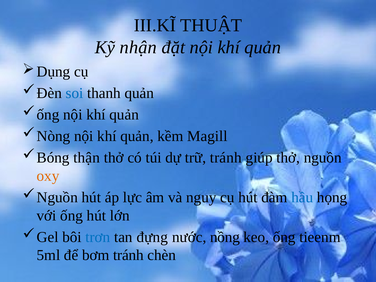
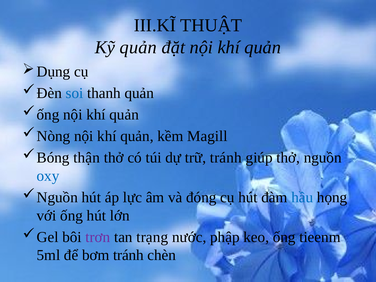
Kỹ nhận: nhận -> quản (138, 47)
oxy colour: orange -> blue (48, 176)
nguy: nguy -> đóng (201, 197)
trơn colour: blue -> purple (98, 237)
đựng: đựng -> trạng (152, 237)
nồng: nồng -> phập (225, 237)
